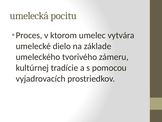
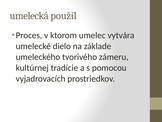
pocitu: pocitu -> použil (64, 16)
